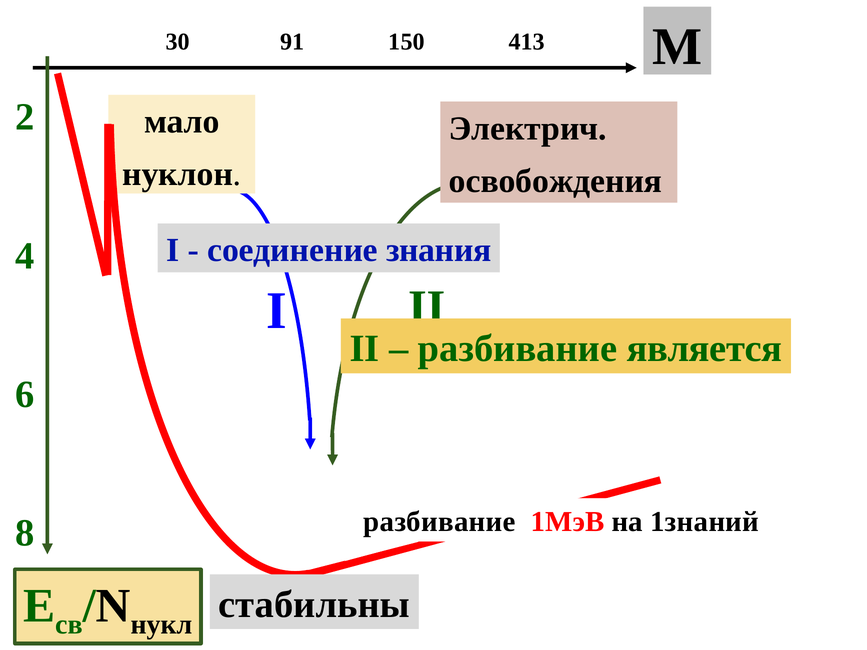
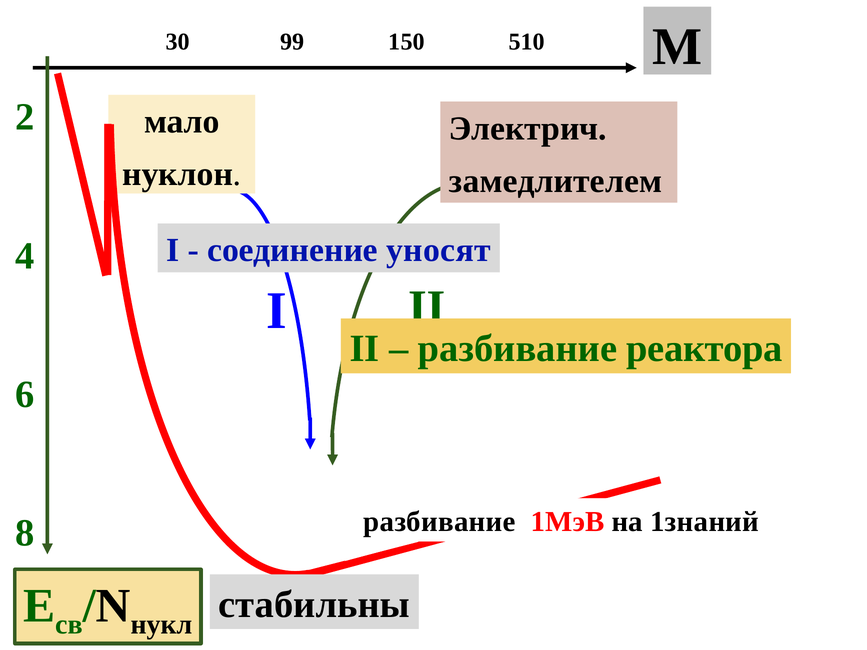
91: 91 -> 99 (292, 42)
413: 413 -> 510 (527, 42)
освобождения: освобождения -> замедлителем (555, 181)
знания: знания -> уносят (438, 250)
является: является -> реактора (705, 349)
